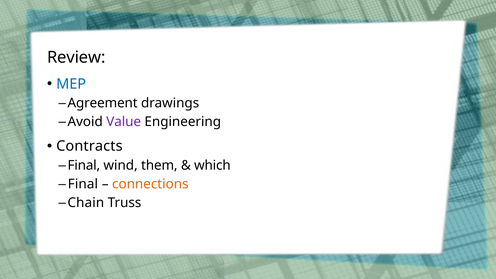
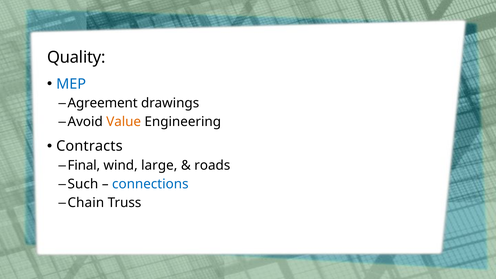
Review: Review -> Quality (76, 57)
Value colour: purple -> orange (124, 122)
them: them -> large (159, 165)
which: which -> roads (212, 165)
Final: Final -> Such (83, 184)
connections colour: orange -> blue (150, 184)
